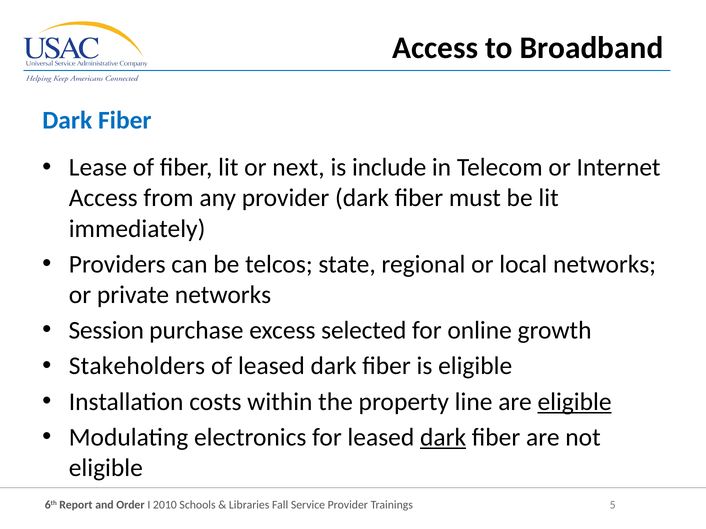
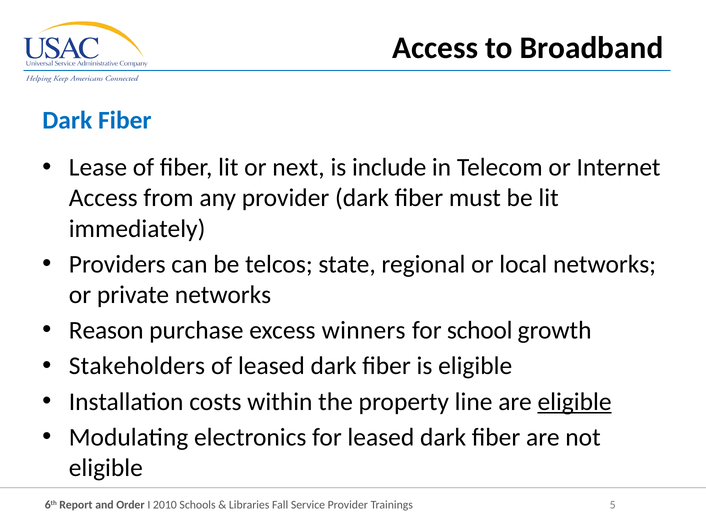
Session: Session -> Reason (106, 331)
selected: selected -> winners (364, 331)
online: online -> school (480, 331)
dark underline: present -> none (443, 438)
